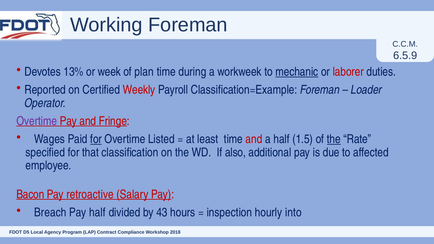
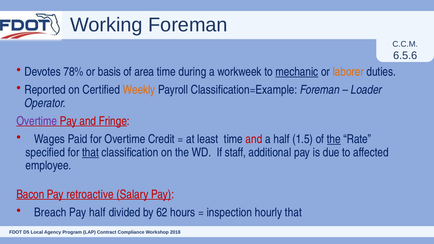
6.5.9: 6.5.9 -> 6.5.6 (405, 56)
13%: 13% -> 78% (73, 72)
week: week -> basis (109, 72)
plan: plan -> area (144, 72)
laborer colour: red -> orange (348, 72)
Weekly colour: red -> orange (139, 90)
for underline: present -> none (96, 139)
Listed: Listed -> Credit (161, 139)
that underline: none -> present (91, 152)
also: also -> staff (235, 152)
43: 43 -> 62 (162, 213)
hourly into: into -> that (293, 213)
